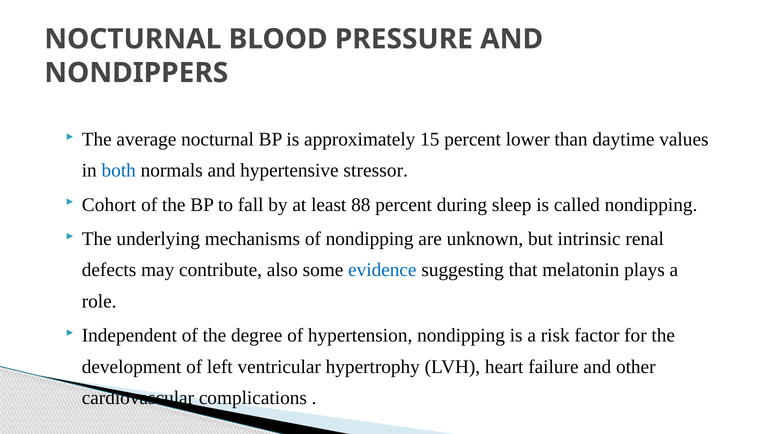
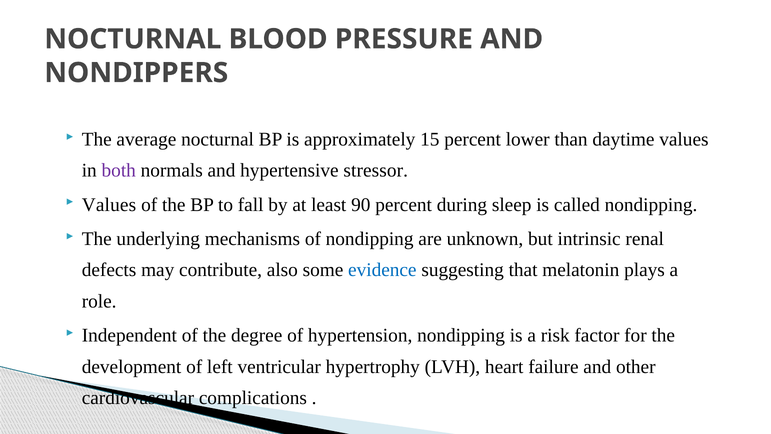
both colour: blue -> purple (119, 171)
Cohort: Cohort -> Values (109, 205)
88: 88 -> 90 (361, 205)
